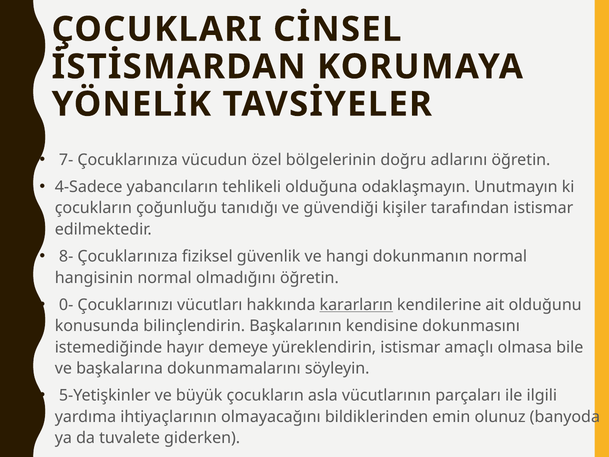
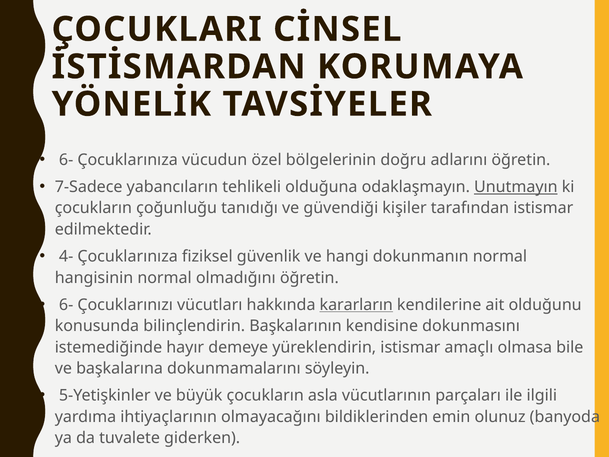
7-: 7- -> 6- (66, 160)
4-Sadece: 4-Sadece -> 7-Sadece (89, 187)
Unutmayın underline: none -> present (516, 187)
8-: 8- -> 4- (66, 256)
0-: 0- -> 6- (66, 305)
